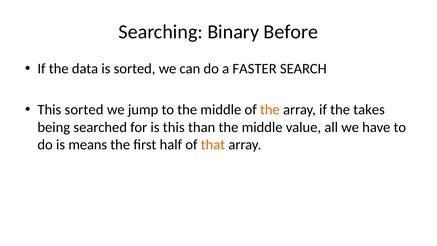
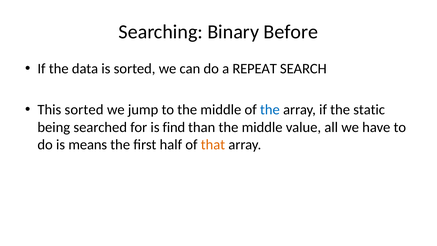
FASTER: FASTER -> REPEAT (255, 69)
the colour: orange -> blue (270, 110)
takes: takes -> static (369, 110)
is this: this -> find (174, 127)
